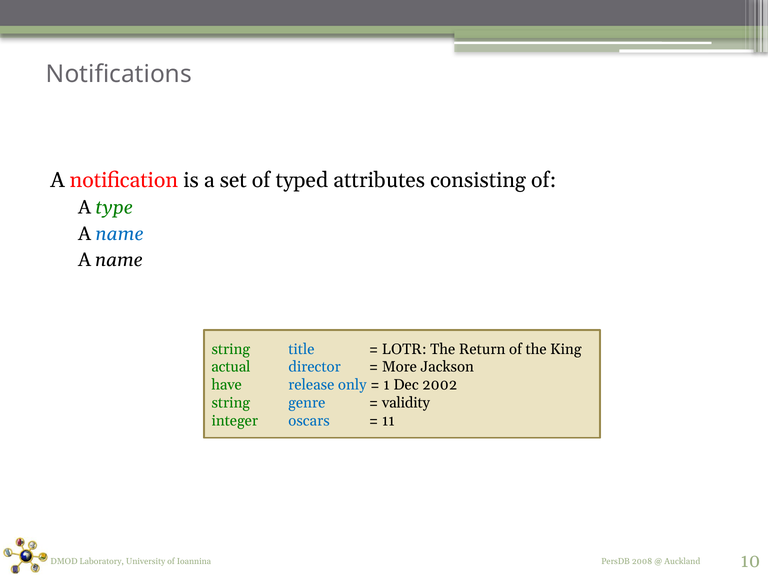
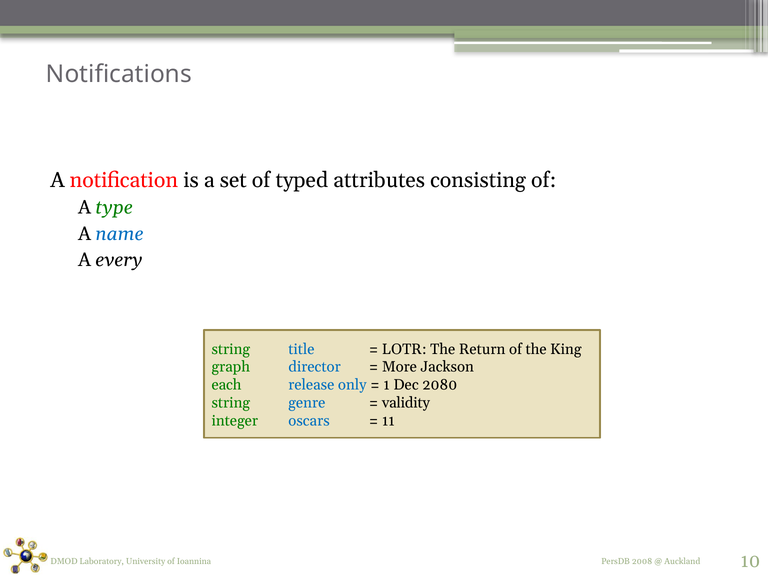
name: name -> every (119, 260)
actual: actual -> graph (231, 367)
have: have -> each (227, 385)
2002: 2002 -> 2080 (440, 385)
